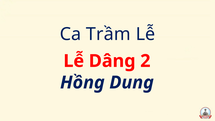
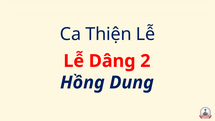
Trầm: Trầm -> Thiện (109, 34)
